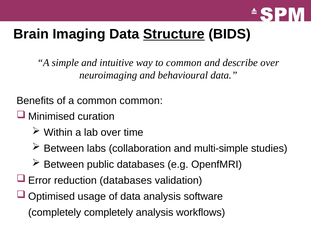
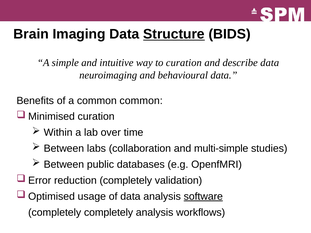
to common: common -> curation (184, 63)
describe over: over -> data (270, 63)
reduction databases: databases -> completely (126, 181)
software underline: none -> present (203, 197)
